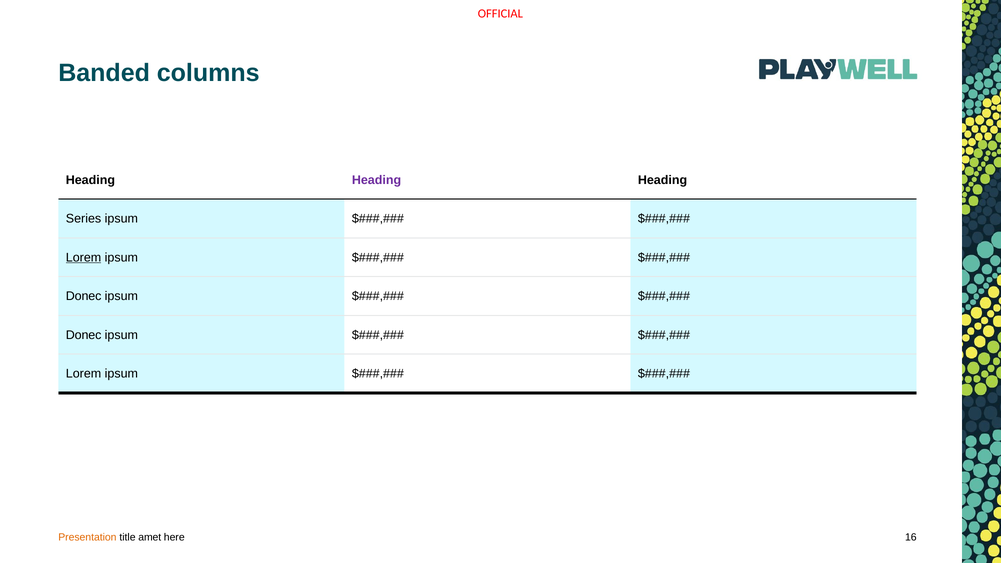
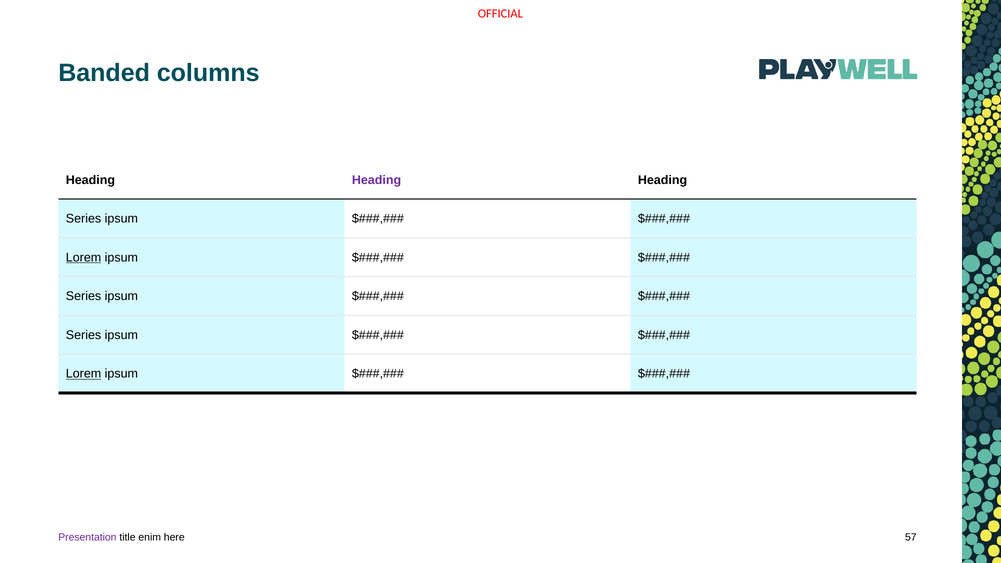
Donec: Donec -> Series (84, 296)
Donec: Donec -> Series (84, 335)
Lorem underline: none -> present (84, 374)
Presentation colour: orange -> purple (87, 538)
amet: amet -> enim (150, 538)
16: 16 -> 57 (911, 538)
